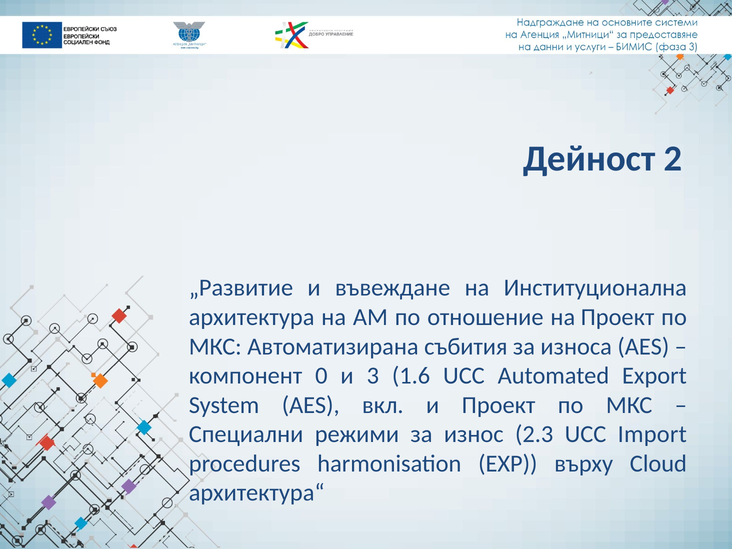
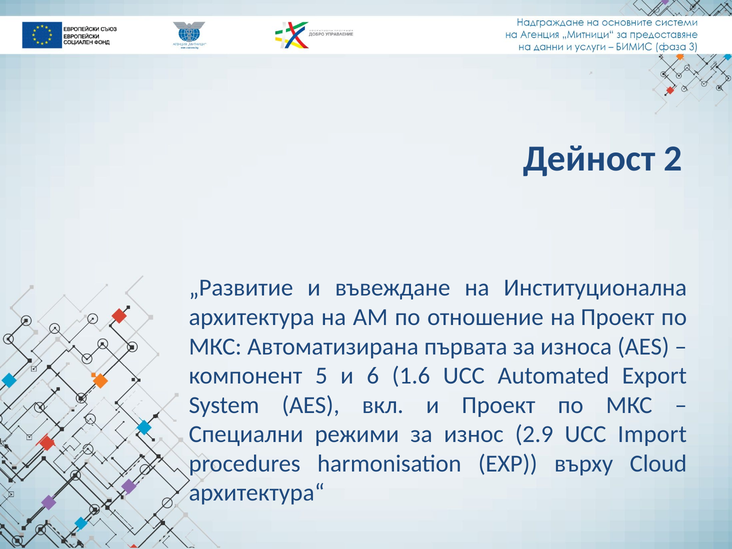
събития: събития -> първата (466, 346)
0: 0 -> 5 (321, 376)
3: 3 -> 6 (373, 376)
2.3: 2.3 -> 2.9 (534, 434)
